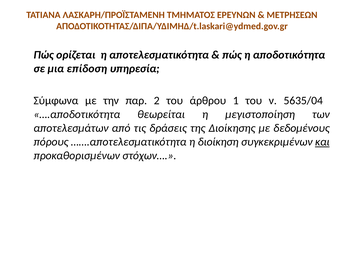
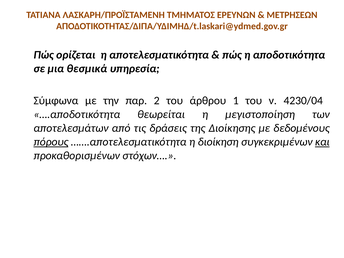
επίδοση: επίδοση -> θεσμικά (87, 69)
5635/04: 5635/04 -> 4230/04 (303, 101)
πόρους underline: none -> present (51, 142)
